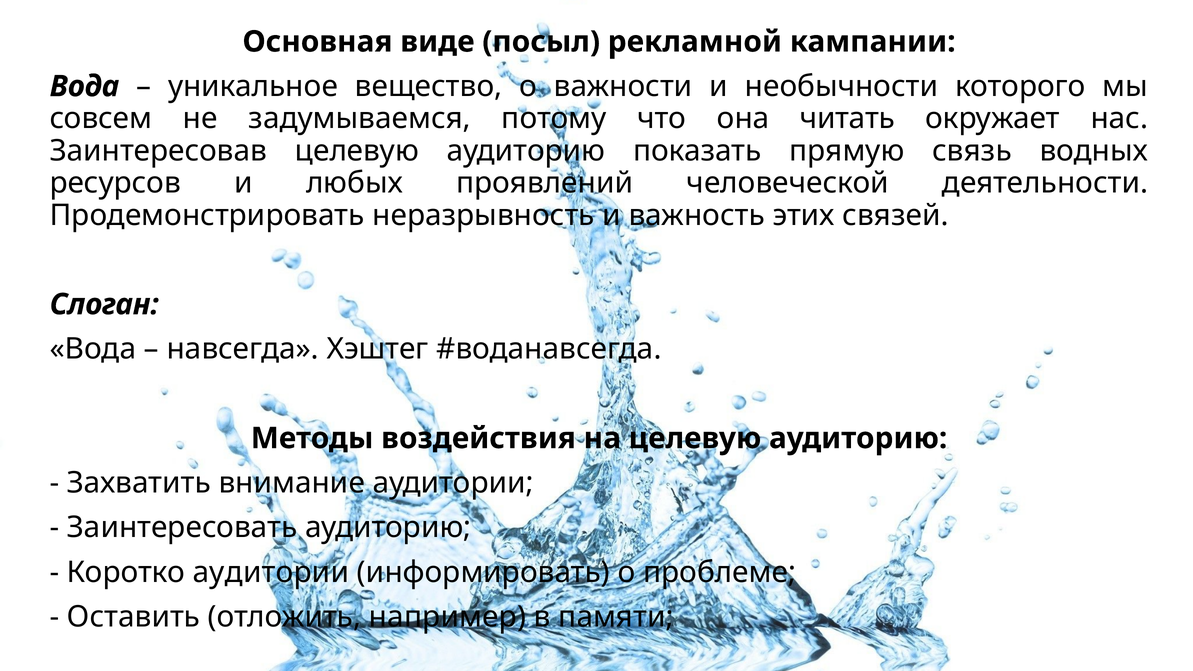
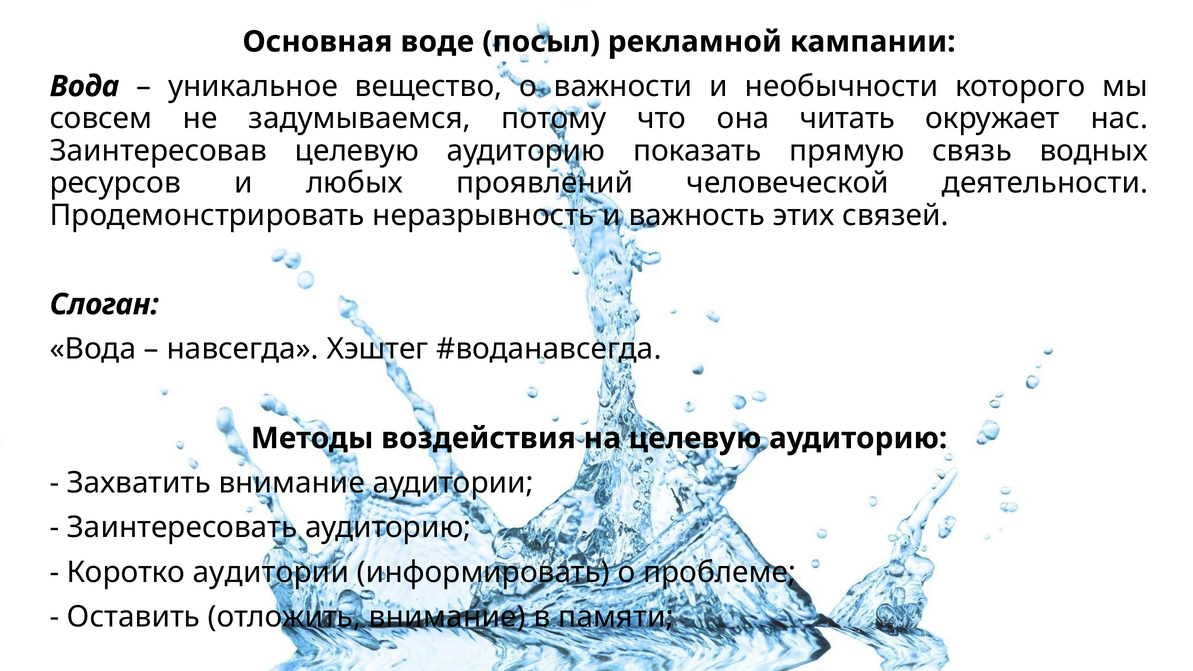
виде: виде -> воде (437, 42)
отложить например: например -> внимание (447, 617)
